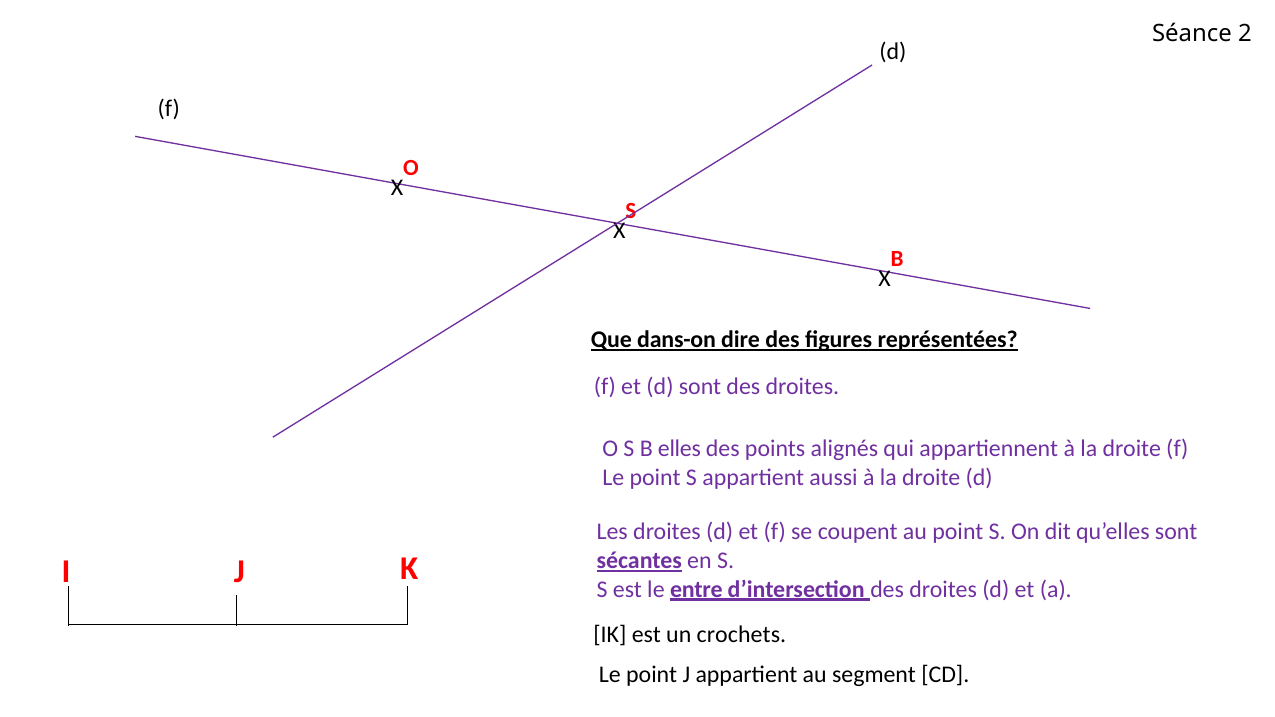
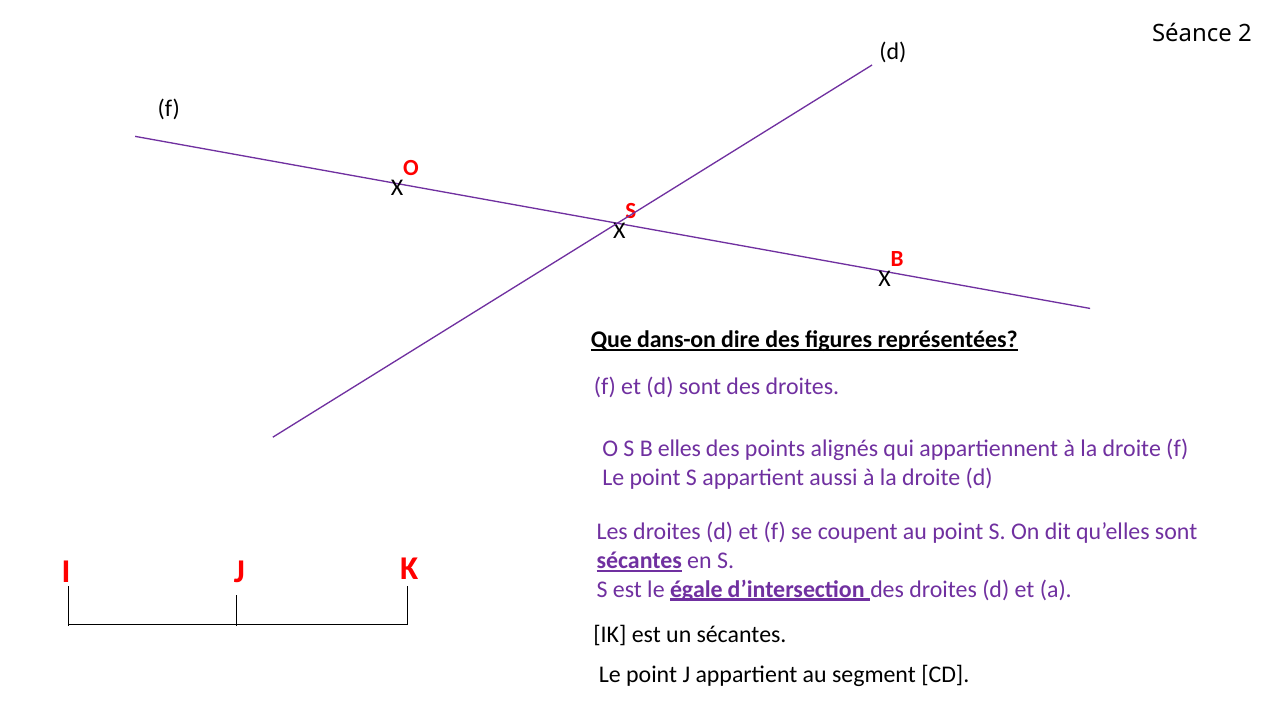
entre: entre -> égale (696, 589)
un crochets: crochets -> sécantes (742, 635)
